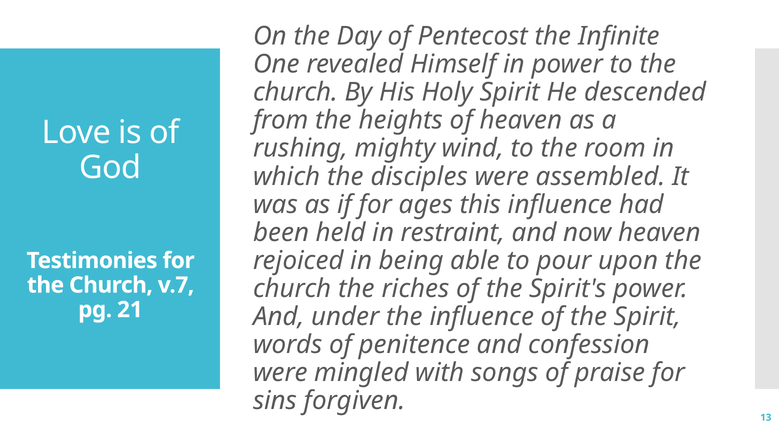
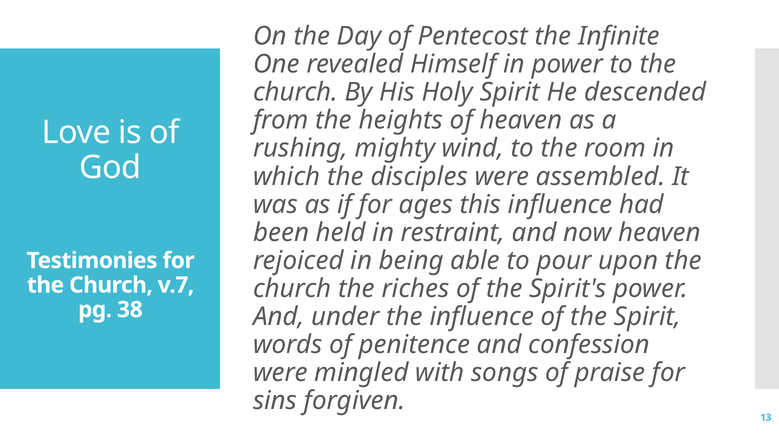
21: 21 -> 38 (130, 310)
